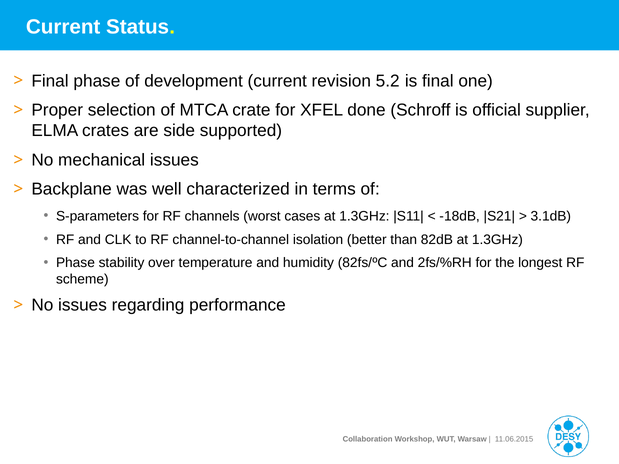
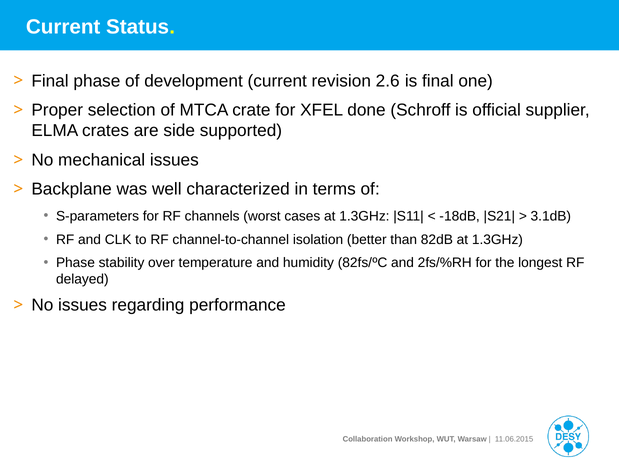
5.2: 5.2 -> 2.6 (388, 81)
scheme: scheme -> delayed (82, 280)
